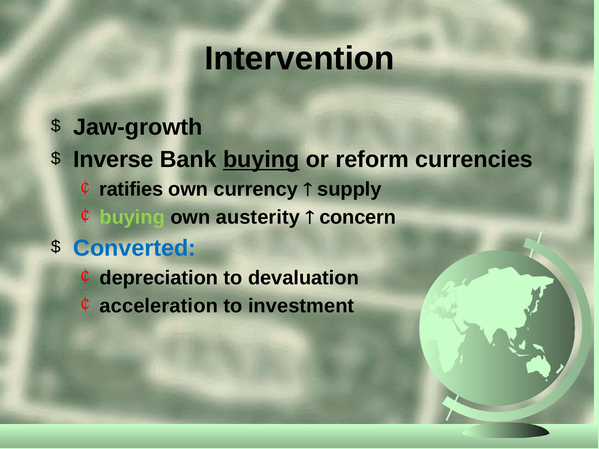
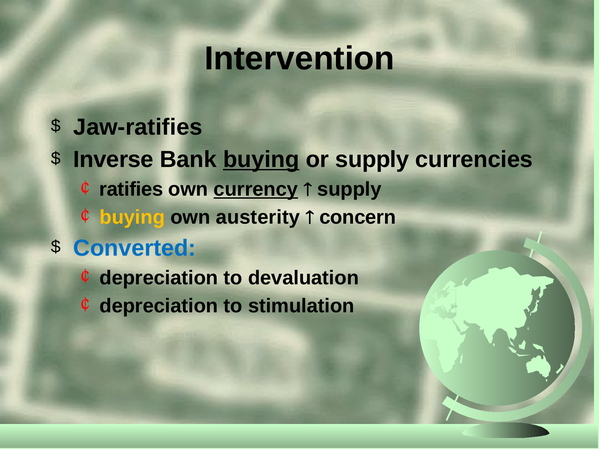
Jaw-growth: Jaw-growth -> Jaw-ratifies (138, 127)
or reform: reform -> supply (372, 160)
currency underline: none -> present (256, 189)
buying colour: light green -> yellow (132, 217)
acceleration: acceleration -> depreciation (159, 306)
investment: investment -> stimulation (301, 306)
